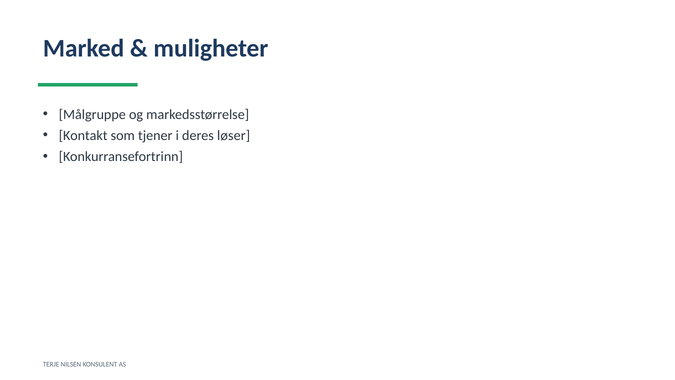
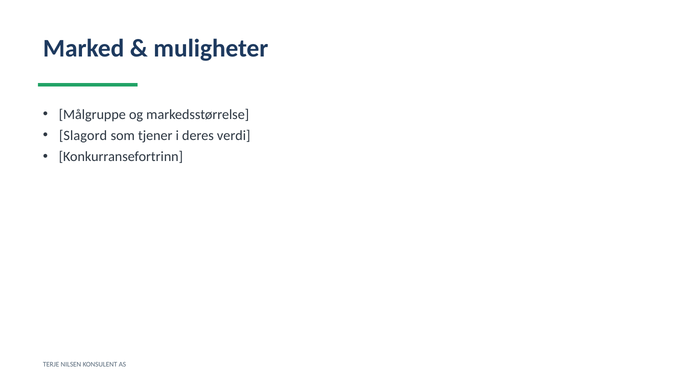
Kontakt: Kontakt -> Slagord (83, 135)
løser: løser -> verdi (234, 135)
